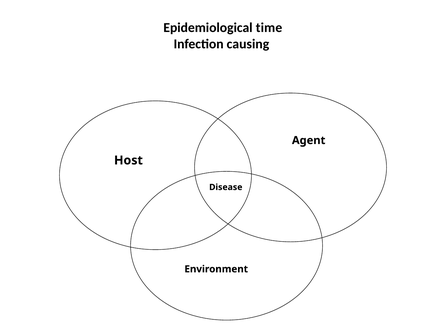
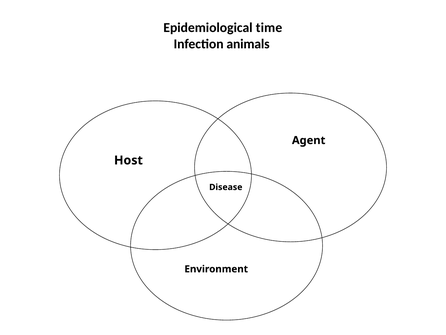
causing: causing -> animals (248, 44)
